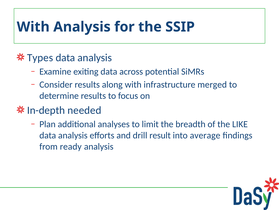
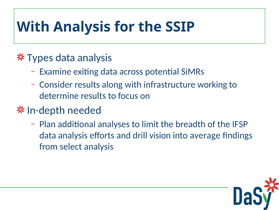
merged: merged -> working (212, 84)
LIKE: LIKE -> IFSP (240, 124)
result: result -> vision (160, 135)
ready: ready -> select (71, 146)
